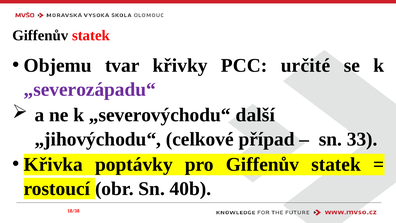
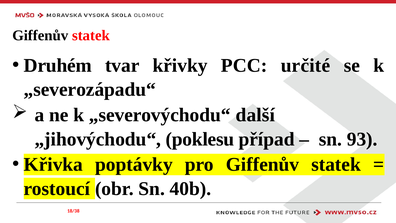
Objemu: Objemu -> Druhém (58, 65)
„severozápadu“ colour: purple -> black (90, 89)
celkové: celkové -> poklesu (200, 139)
33: 33 -> 93 (362, 139)
